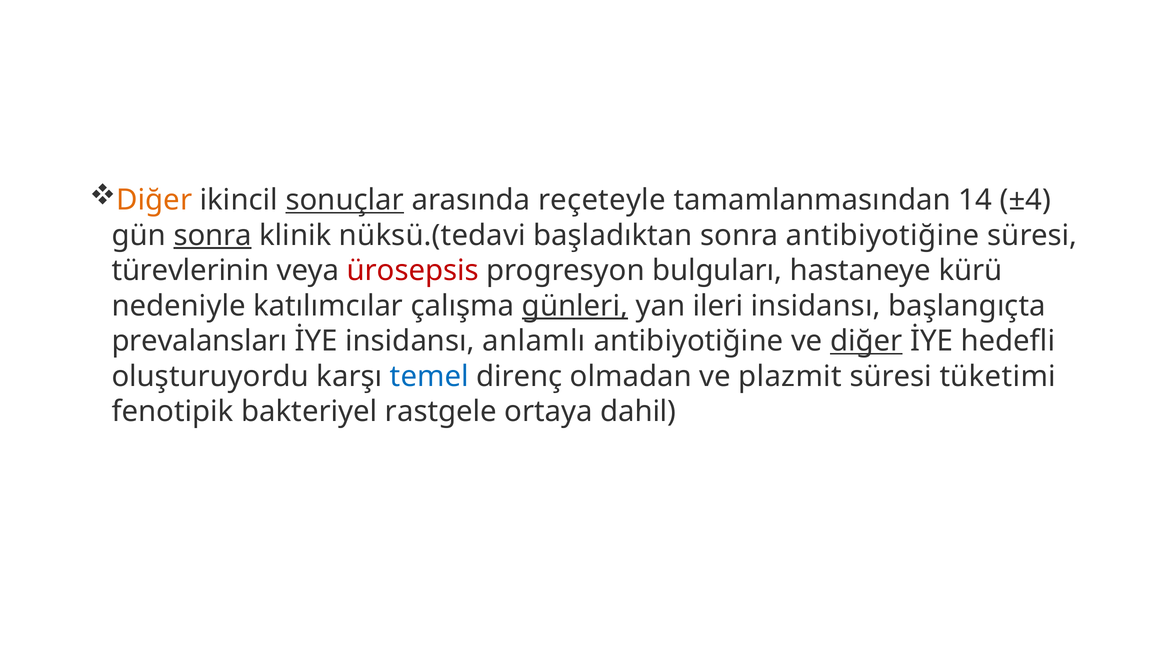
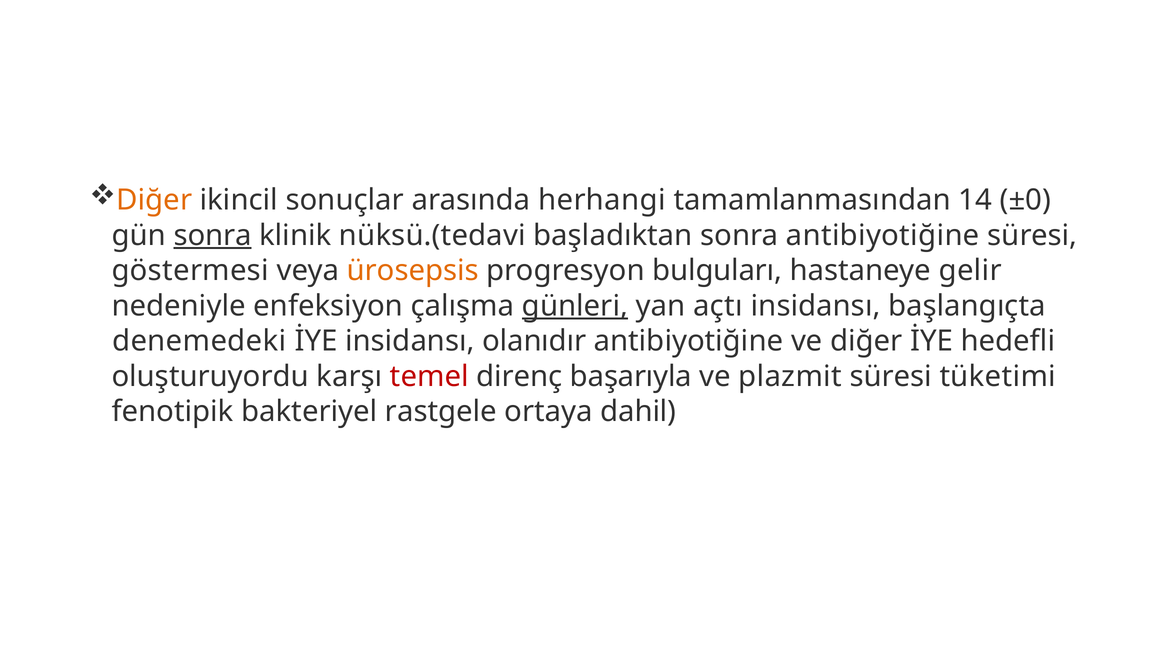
sonuçlar underline: present -> none (345, 200)
reçeteyle: reçeteyle -> herhangi (602, 200)
±4: ±4 -> ±0 (1025, 200)
türevlerinin: türevlerinin -> göstermesi (190, 271)
ürosepsis colour: red -> orange (413, 271)
kürü: kürü -> gelir (970, 271)
katılımcılar: katılımcılar -> enfeksiyon (328, 306)
ileri: ileri -> açtı (718, 306)
prevalansları: prevalansları -> denemedeki (199, 341)
anlamlı: anlamlı -> olanıdır (534, 341)
diğer underline: present -> none (866, 341)
temel colour: blue -> red (429, 376)
olmadan: olmadan -> başarıyla (631, 376)
